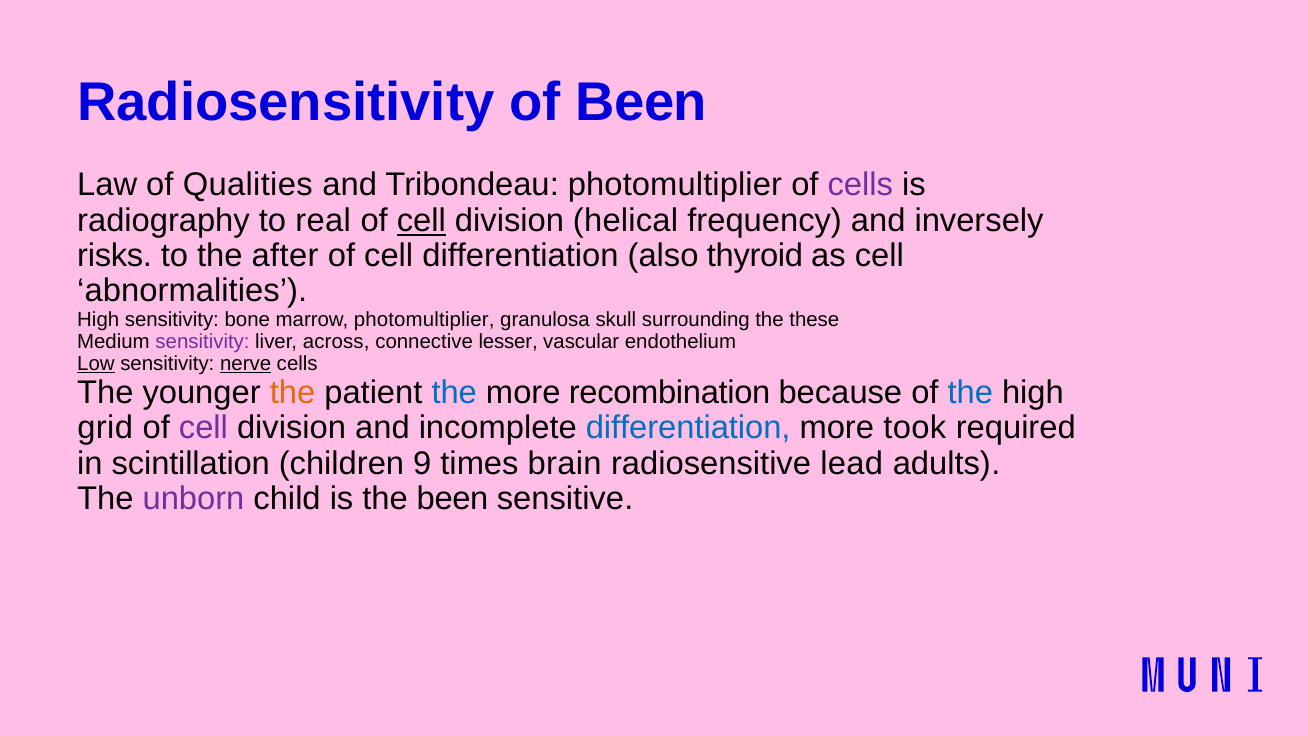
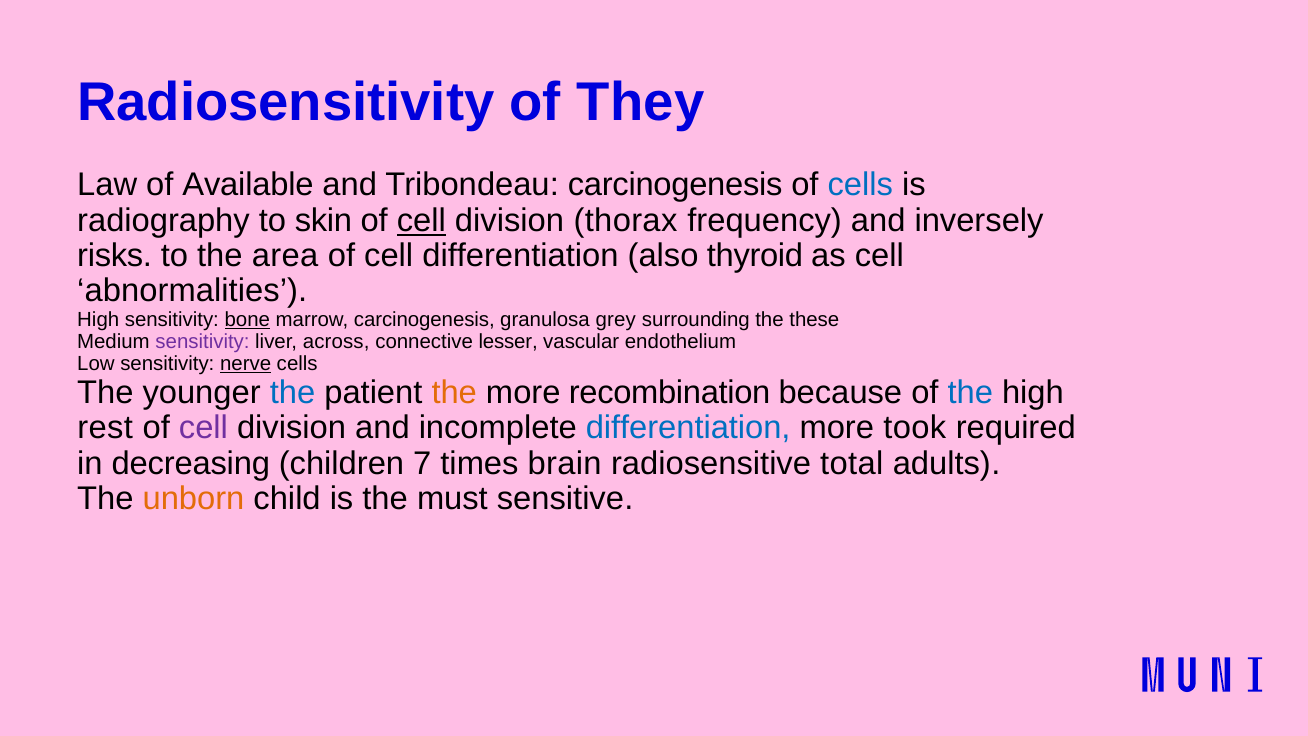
of Been: Been -> They (641, 103)
Qualities: Qualities -> Available (248, 185)
Tribondeau photomultiplier: photomultiplier -> carcinogenesis (675, 185)
cells colour: purple -> blue (860, 185)
real: real -> skin (323, 220)
helical: helical -> thorax (625, 220)
after: after -> area (285, 256)
bone underline: none -> present (247, 320)
marrow photomultiplier: photomultiplier -> carcinogenesis (424, 320)
skull: skull -> grey (616, 320)
Low underline: present -> none (96, 364)
the colour: orange -> blue (293, 393)
the colour: blue -> orange (454, 393)
grid: grid -> rest (105, 428)
scintillation: scintillation -> decreasing (191, 463)
9: 9 -> 7 (422, 463)
lead: lead -> total (852, 463)
unborn colour: purple -> orange (193, 499)
the been: been -> must (452, 499)
